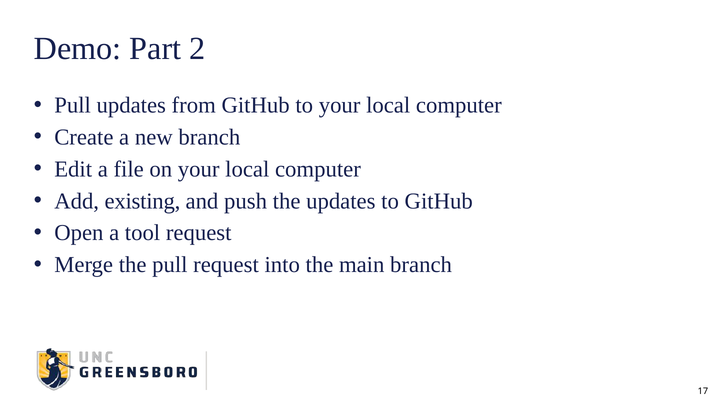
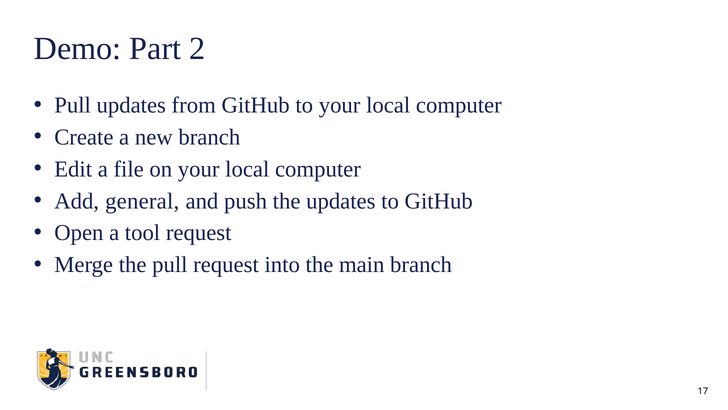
existing: existing -> general (142, 201)
